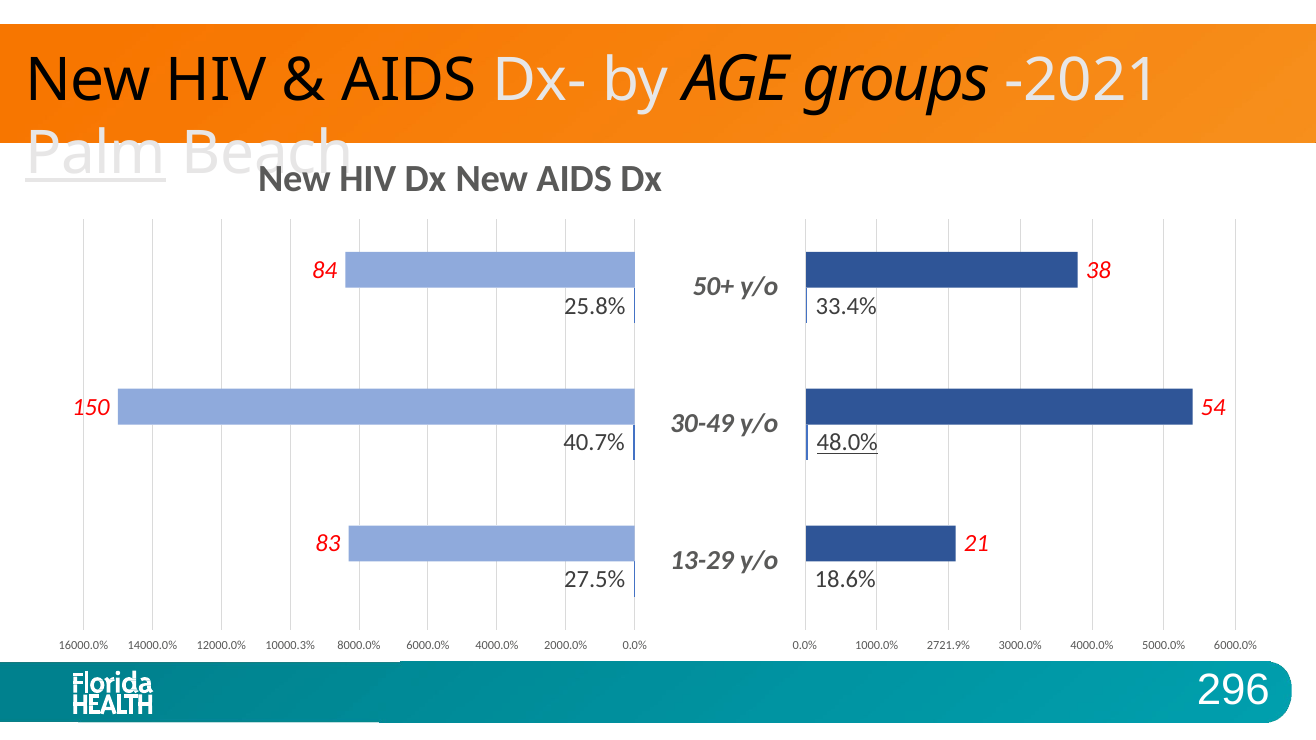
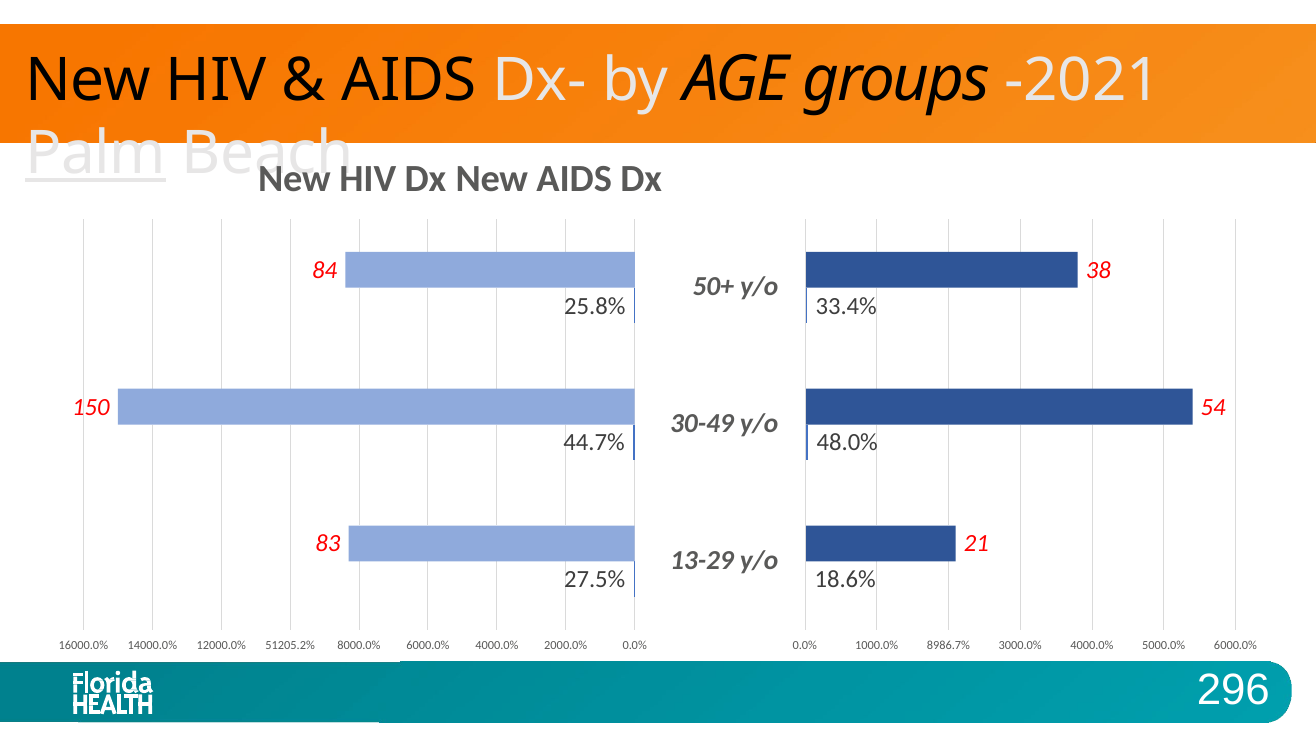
40.7%: 40.7% -> 44.7% (594, 443)
48.0% underline: present -> none (847, 443)
10000.3%: 10000.3% -> 51205.2% (290, 645)
2721.9%: 2721.9% -> 8986.7% (948, 645)
